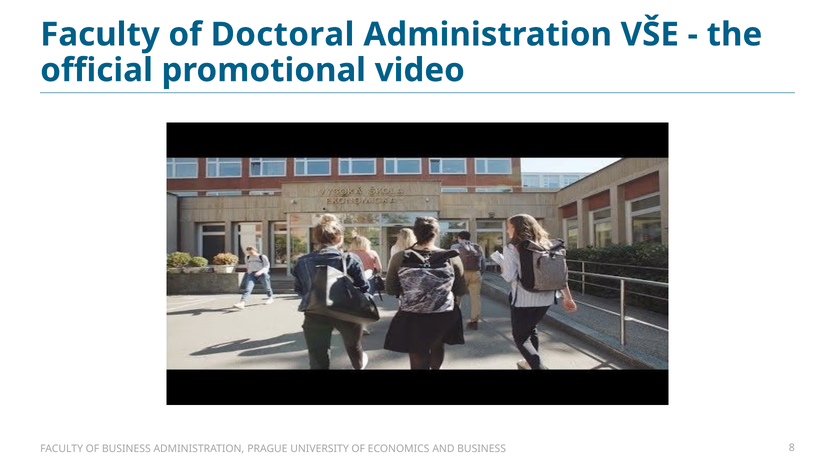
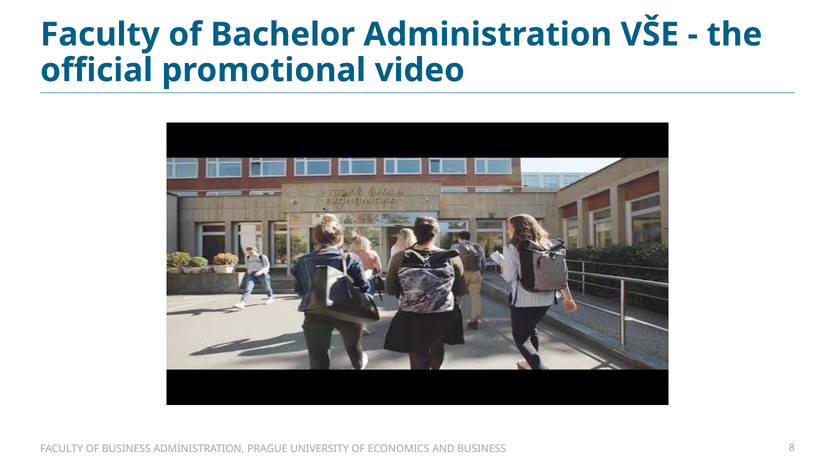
Doctoral: Doctoral -> Bachelor (283, 35)
